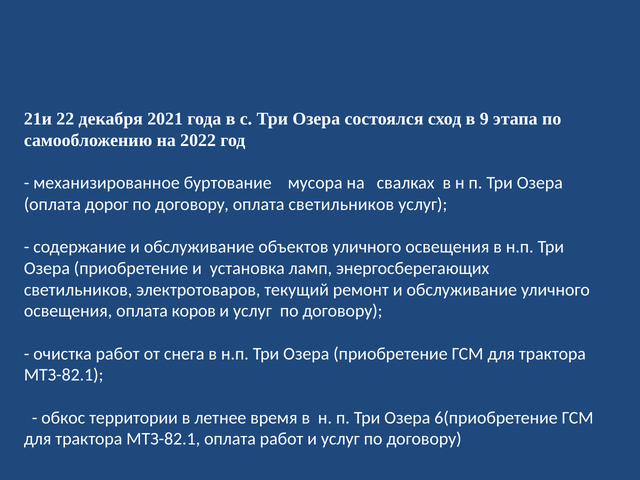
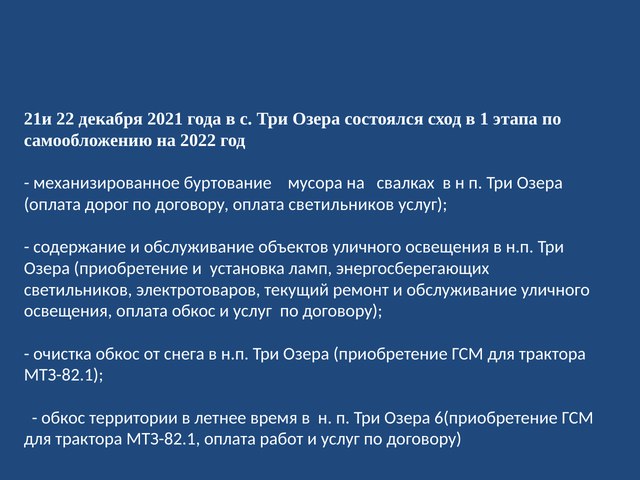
9: 9 -> 1 (484, 119)
оплата коров: коров -> обкос (194, 311)
очистка работ: работ -> обкос (118, 354)
